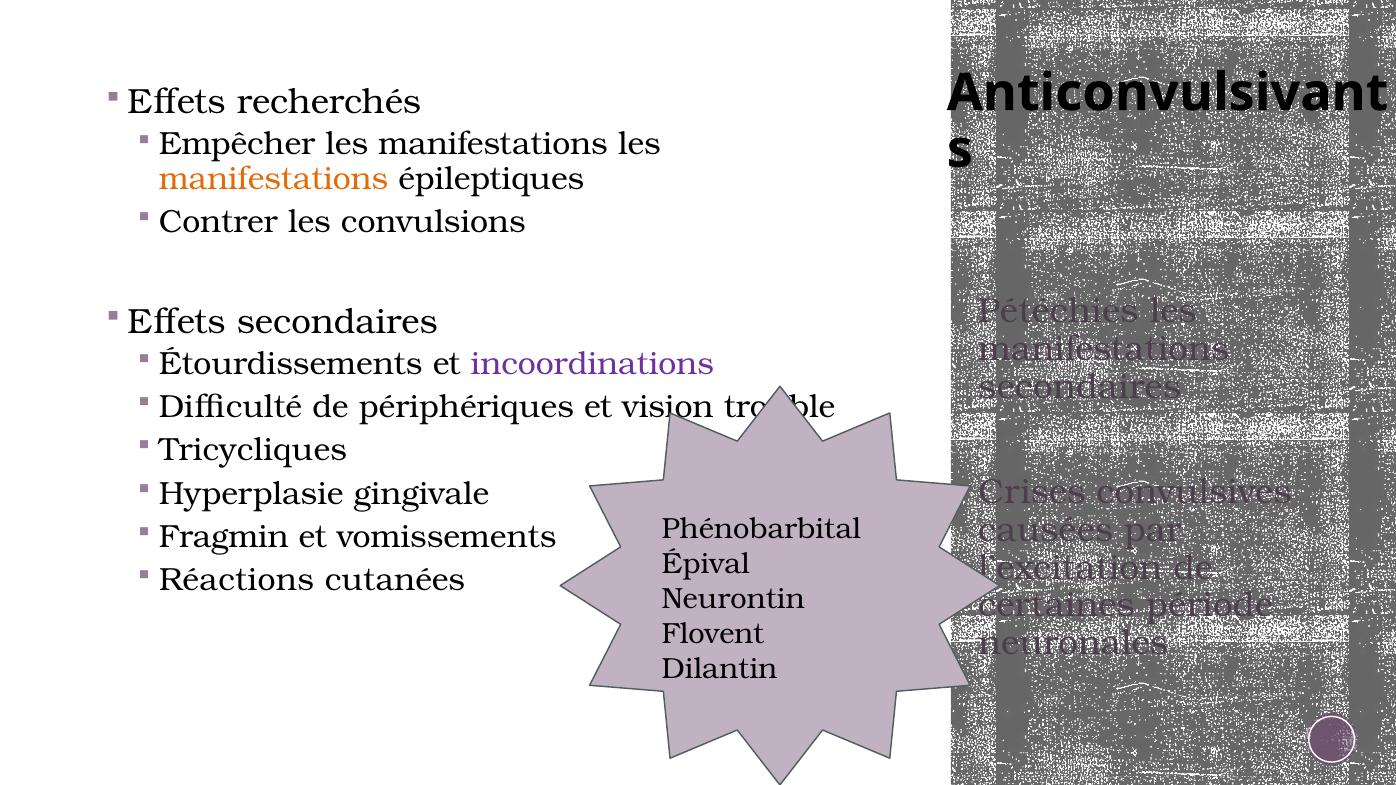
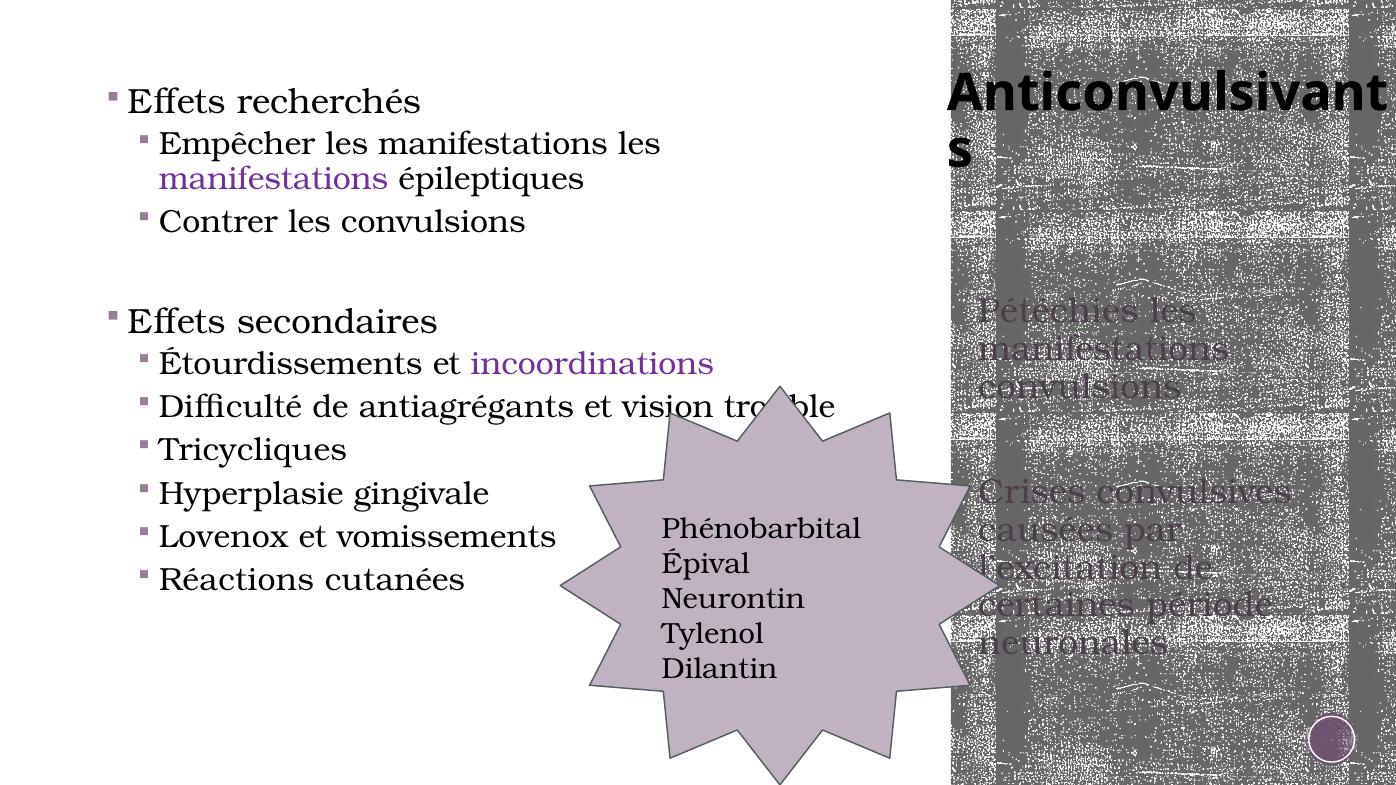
manifestations colour: orange -> purple (274, 179)
secondaires: secondaires -> convulsions (1080, 387)
périphériques: périphériques -> antiagrégants (466, 407)
Fragmin: Fragmin -> Lovenox (223, 537)
Flovent: Flovent -> Tylenol (713, 634)
